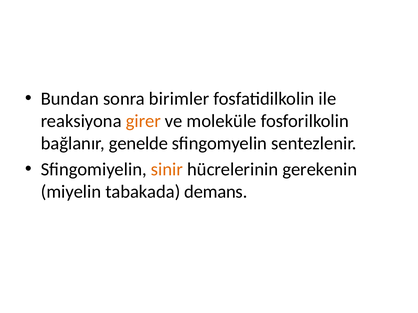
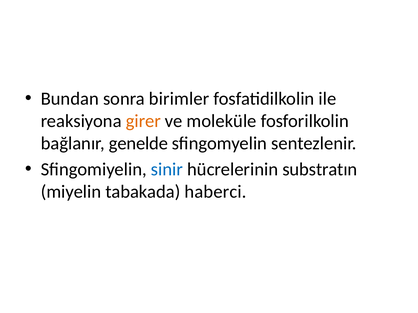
sinir colour: orange -> blue (167, 170)
gerekenin: gerekenin -> substratın (320, 170)
demans: demans -> haberci (216, 192)
